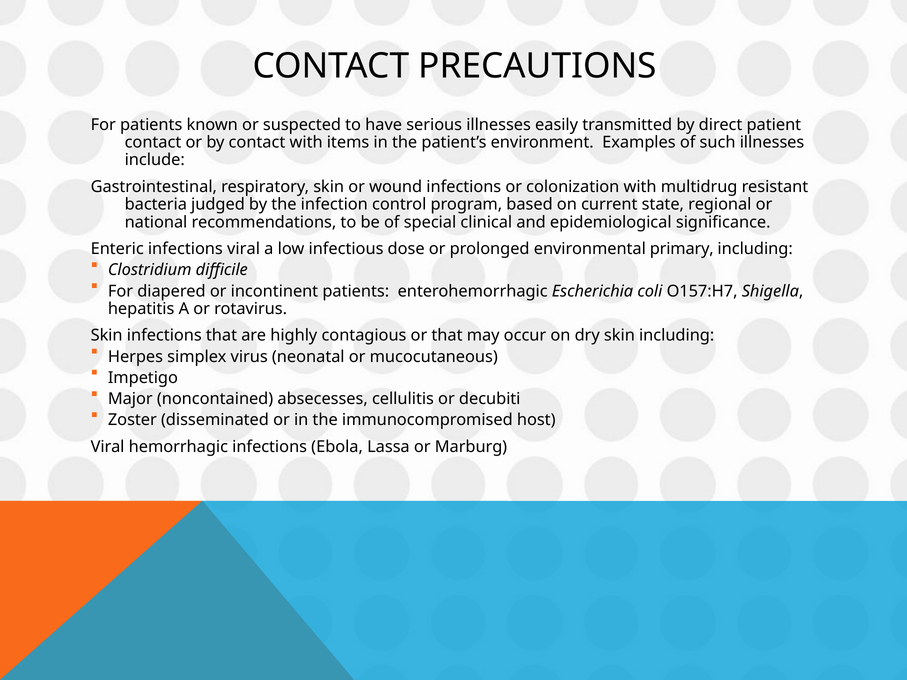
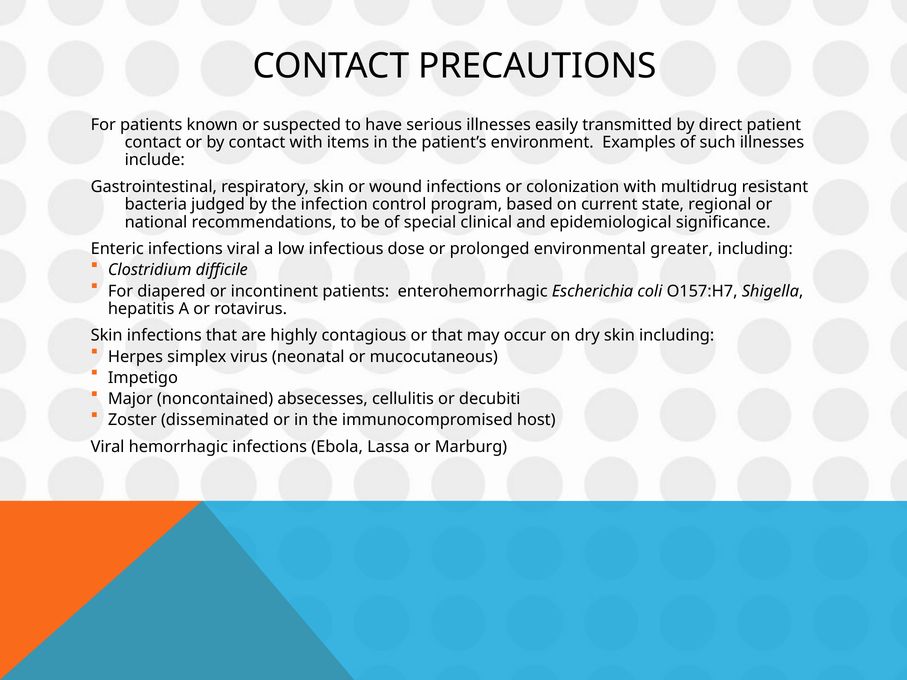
primary: primary -> greater (682, 249)
